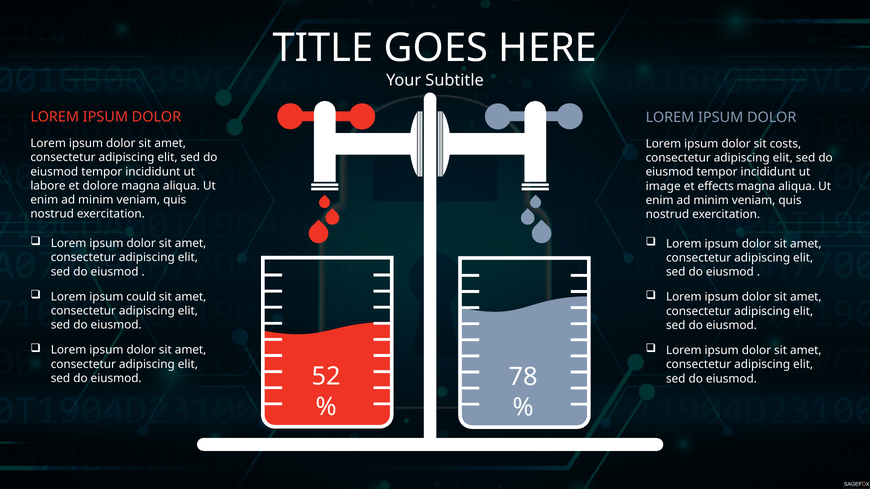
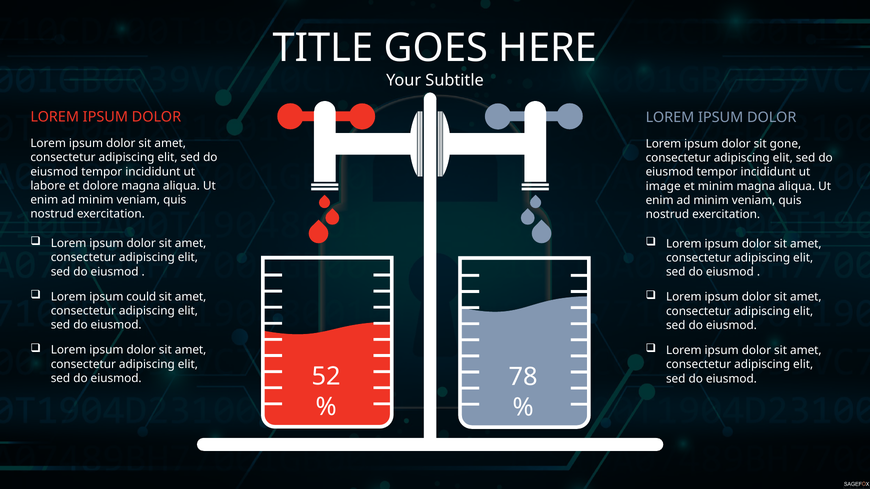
costs: costs -> gone (785, 144)
et effects: effects -> minim (716, 186)
